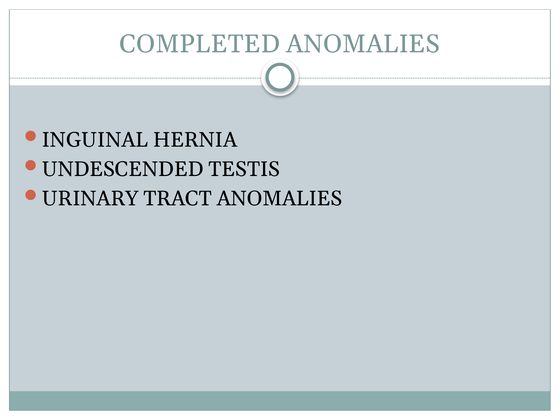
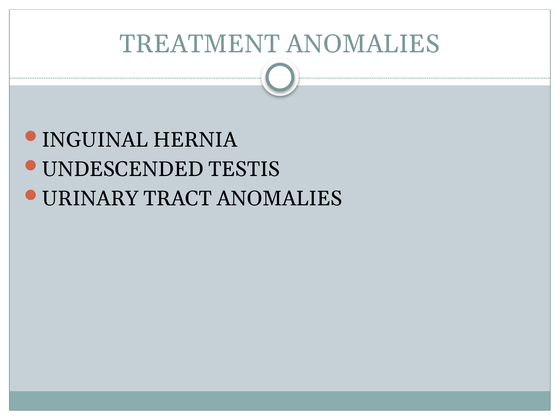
COMPLETED: COMPLETED -> TREATMENT (200, 44)
